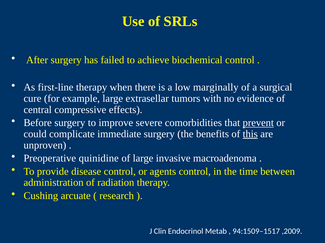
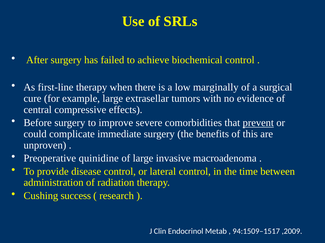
this underline: present -> none (250, 134)
agents: agents -> lateral (163, 172)
arcuate: arcuate -> success (76, 196)
